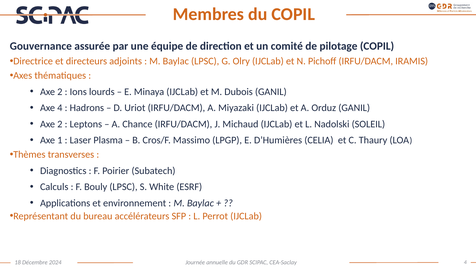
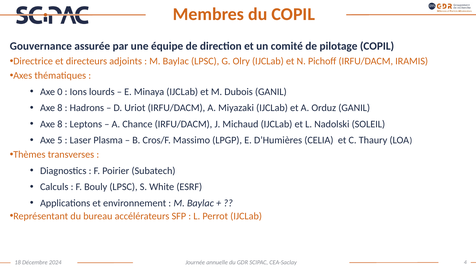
2: 2 -> 0 (60, 92)
4: 4 -> 8 (60, 108)
2: 2 -> 8 (60, 124)
1: 1 -> 5 (60, 140)
